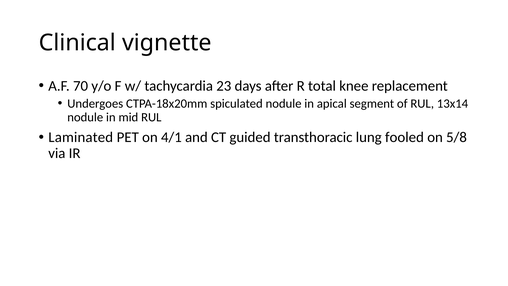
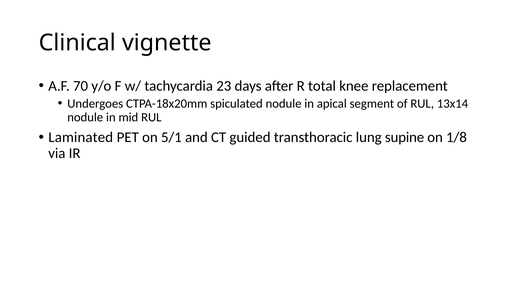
4/1: 4/1 -> 5/1 (171, 137)
fooled: fooled -> supine (405, 137)
5/8: 5/8 -> 1/8 (457, 137)
